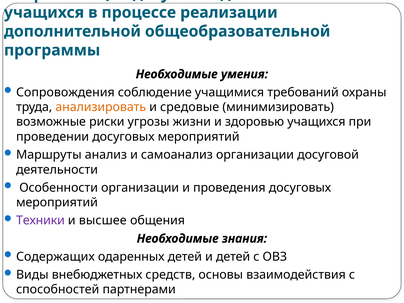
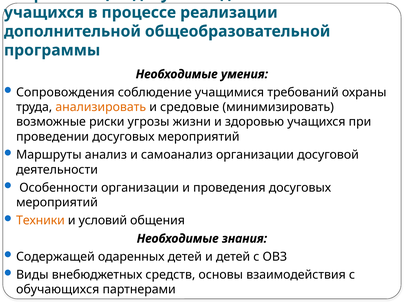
Техники colour: purple -> orange (40, 221)
высшее: высшее -> условий (103, 221)
Содержащих: Содержащих -> Содержащей (55, 257)
способностей: способностей -> обучающихся (58, 290)
